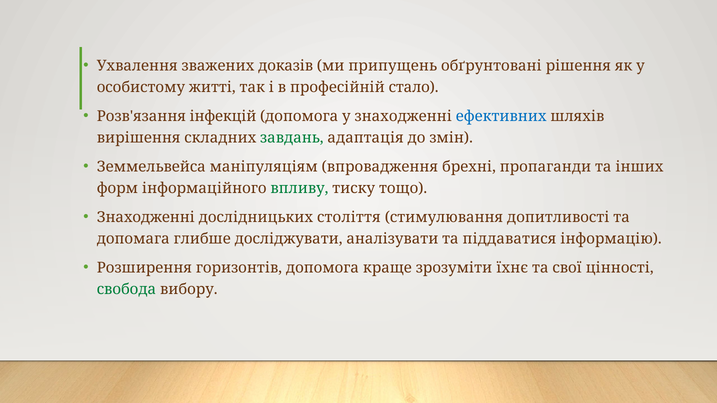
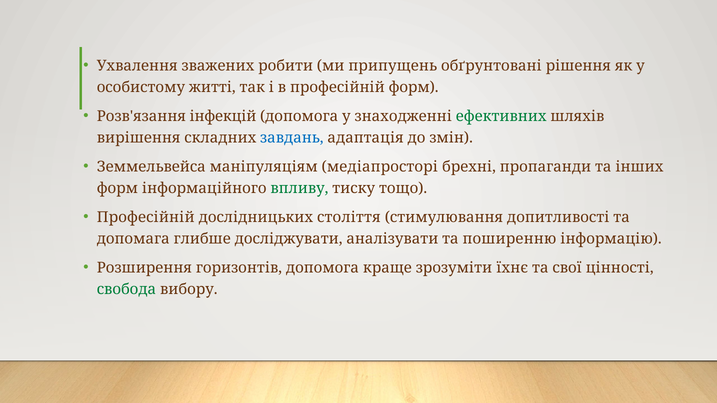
доказів: доказів -> робити (286, 66)
професійній стало: стало -> форм (414, 87)
ефективних colour: blue -> green (501, 116)
завдань colour: green -> blue (292, 138)
впровадження: впровадження -> медіапросторі (380, 167)
Знаходженні: Знаходженні -> Професійній (146, 217)
піддаватися: піддаватися -> поширенню (509, 239)
